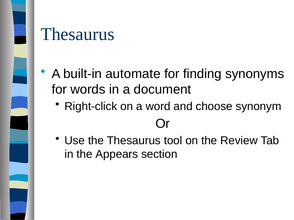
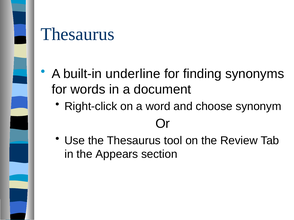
automate: automate -> underline (133, 74)
